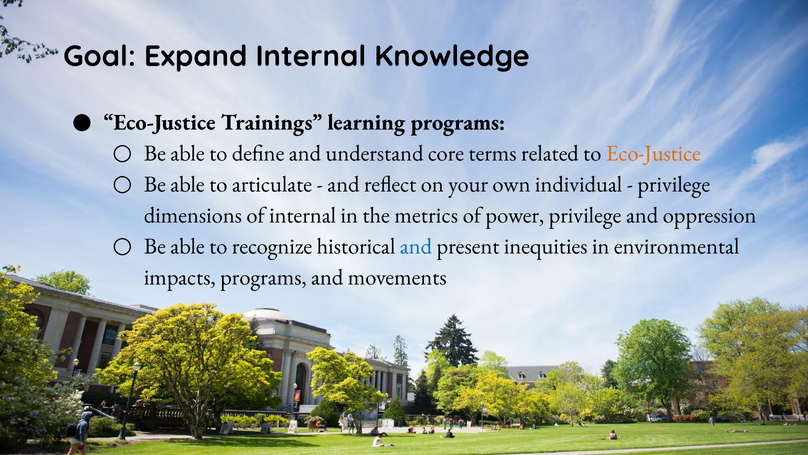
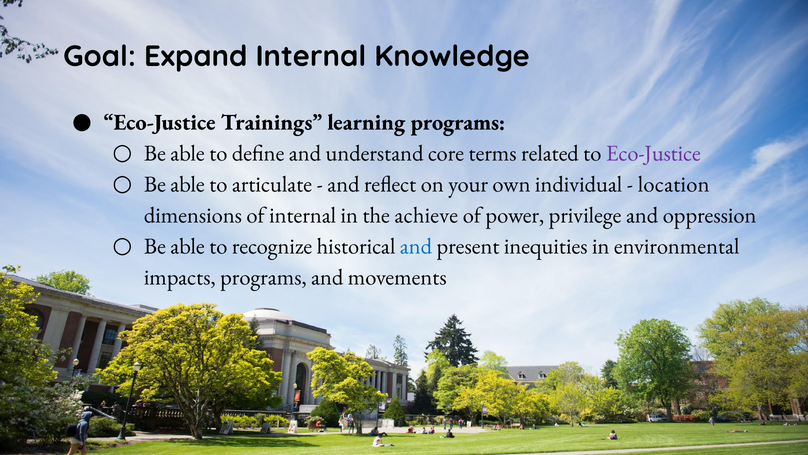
Eco-Justice colour: orange -> purple (653, 153)
privilege: privilege -> location (674, 184)
metrics: metrics -> achieve (426, 215)
